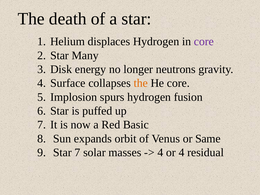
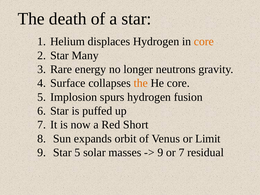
core colour: purple -> orange (204, 42)
Disk: Disk -> Rare (61, 69)
Basic: Basic -> Short (136, 125)
Same: Same -> Limit (208, 139)
Star 7: 7 -> 5 (77, 152)
4: 4 -> 9 (160, 152)
or 4: 4 -> 7 (182, 152)
